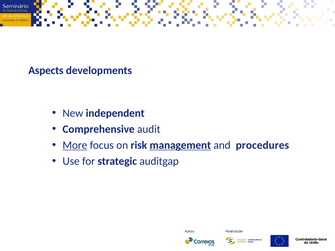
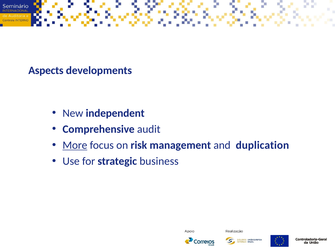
management underline: present -> none (180, 145)
procedures: procedures -> duplication (262, 145)
auditgap: auditgap -> business (159, 161)
